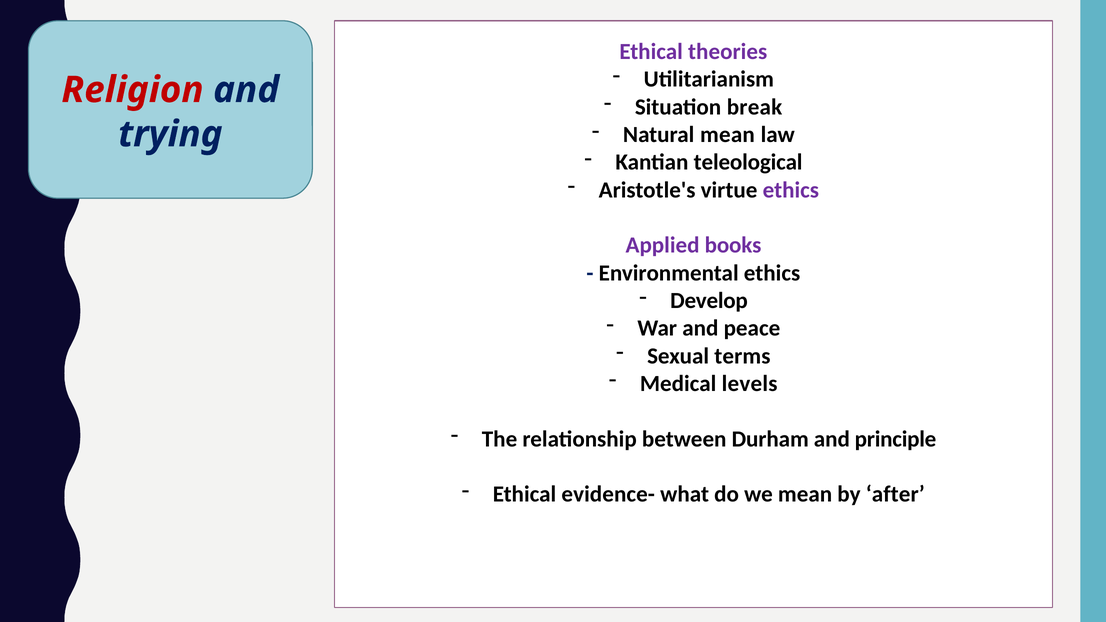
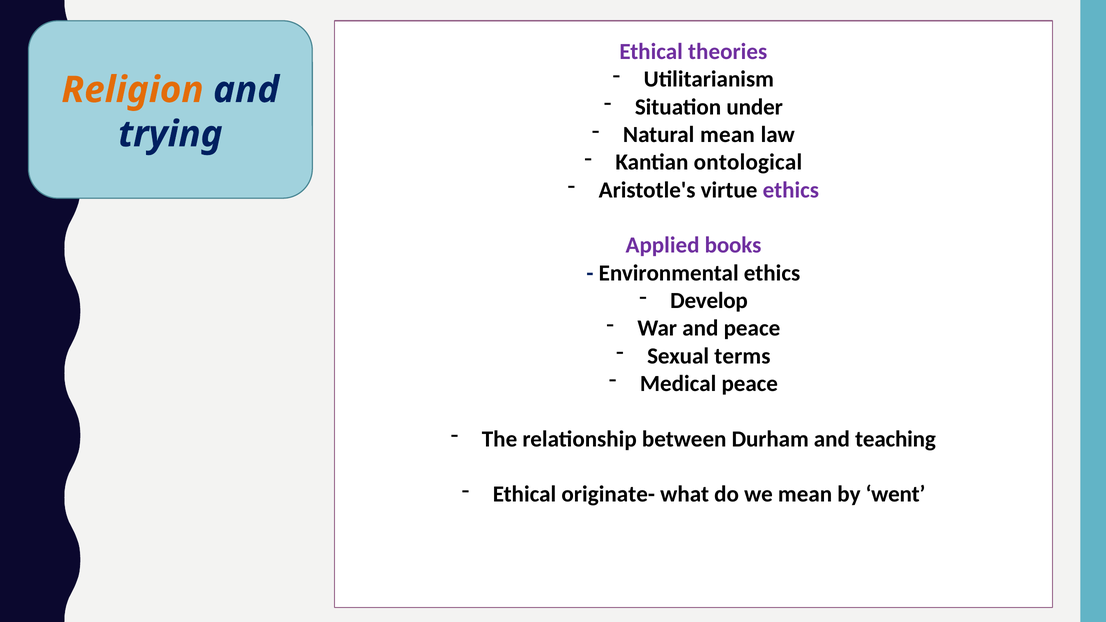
Religion colour: red -> orange (133, 90)
break: break -> under (755, 107)
teleological: teleological -> ontological (748, 162)
Medical levels: levels -> peace (750, 384)
principle: principle -> teaching (895, 439)
evidence-: evidence- -> originate- (608, 494)
after: after -> went (895, 494)
